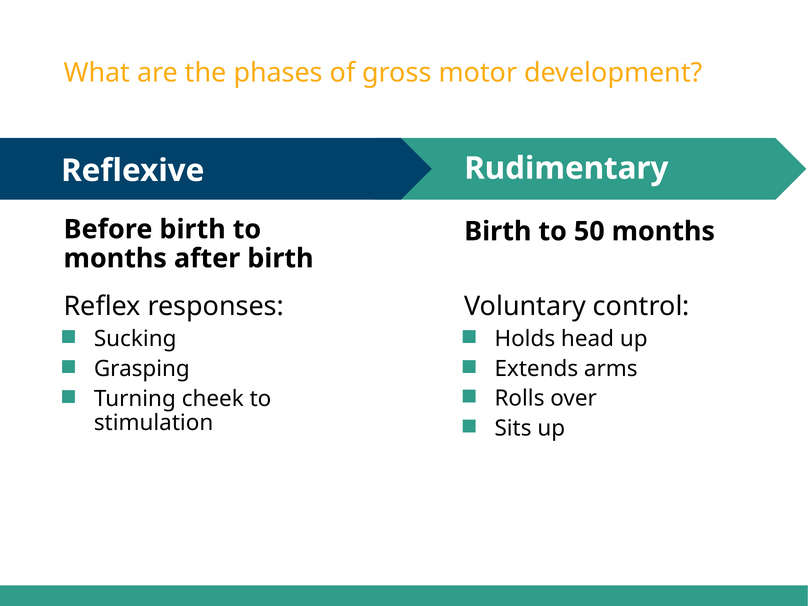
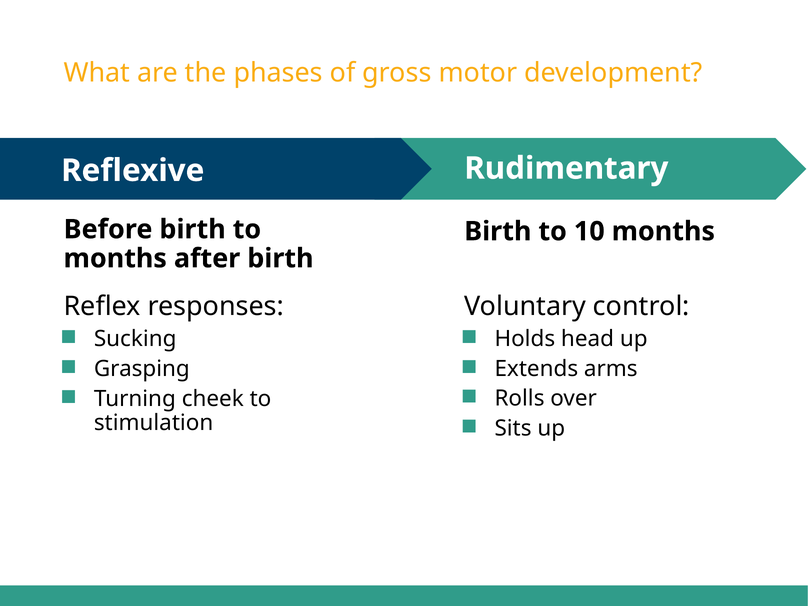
50: 50 -> 10 (589, 231)
